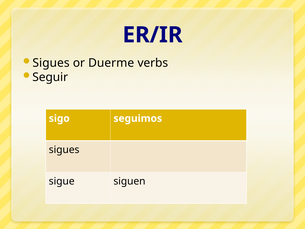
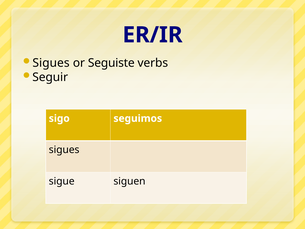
Duerme: Duerme -> Seguiste (111, 63)
